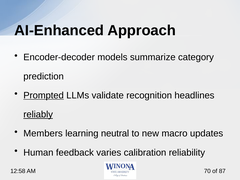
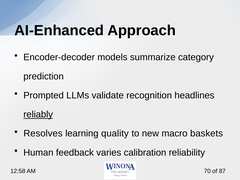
Prompted underline: present -> none (44, 95)
Members: Members -> Resolves (43, 133)
neutral: neutral -> quality (115, 133)
updates: updates -> baskets (207, 133)
